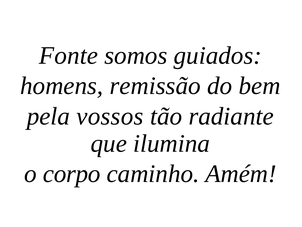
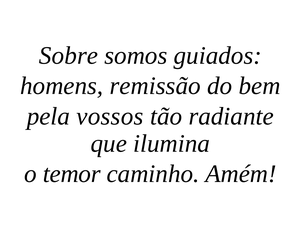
Fonte: Fonte -> Sobre (68, 55)
corpo: corpo -> temor (72, 173)
